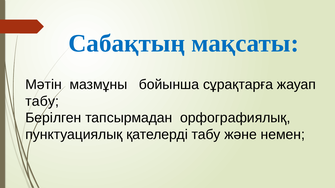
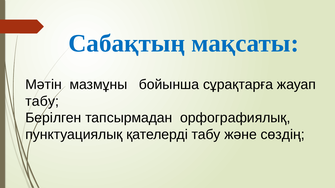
немен: немен -> сөздің (283, 135)
